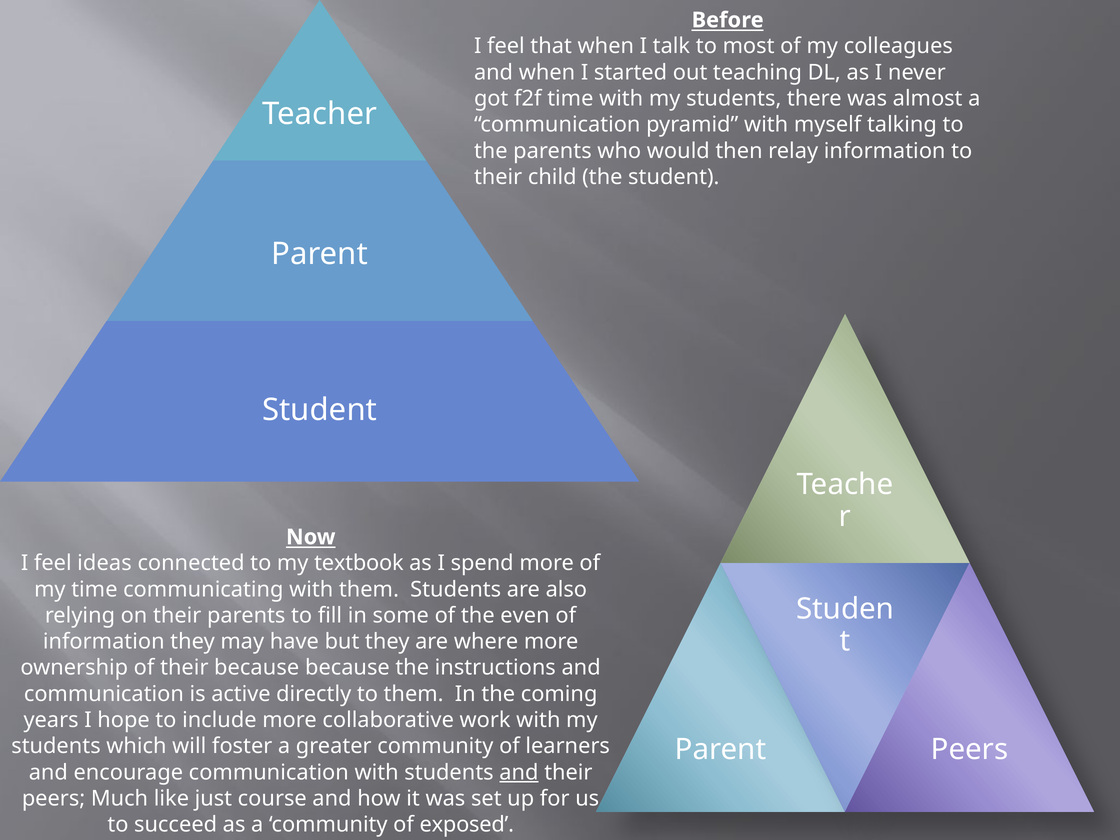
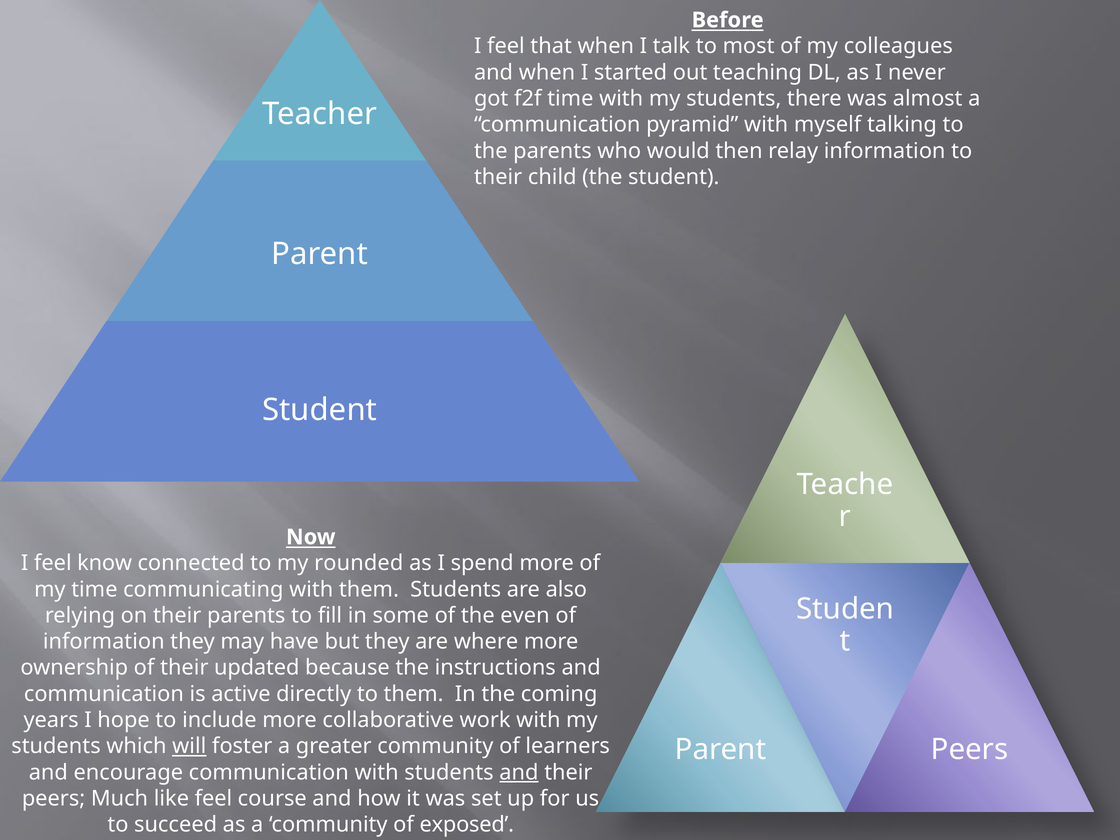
ideas: ideas -> know (105, 563)
textbook: textbook -> rounded (359, 563)
their because: because -> updated (257, 668)
will underline: none -> present (189, 746)
like just: just -> feel (213, 799)
